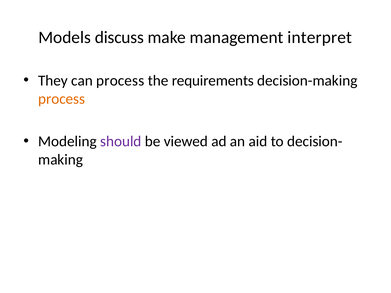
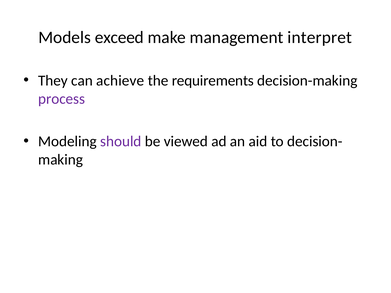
discuss: discuss -> exceed (119, 37)
can process: process -> achieve (120, 81)
process colour: orange -> purple (62, 99)
